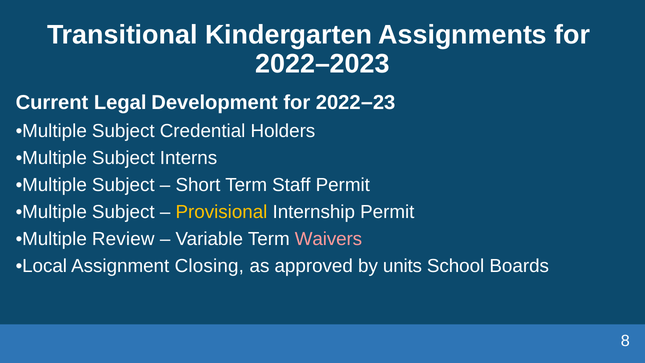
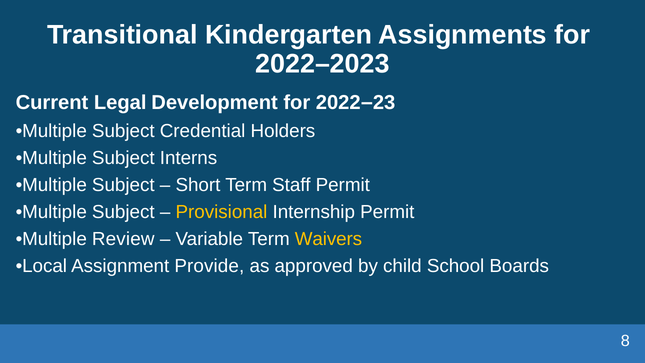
Waivers colour: pink -> yellow (328, 239)
Closing: Closing -> Provide (209, 266)
units: units -> child (402, 266)
